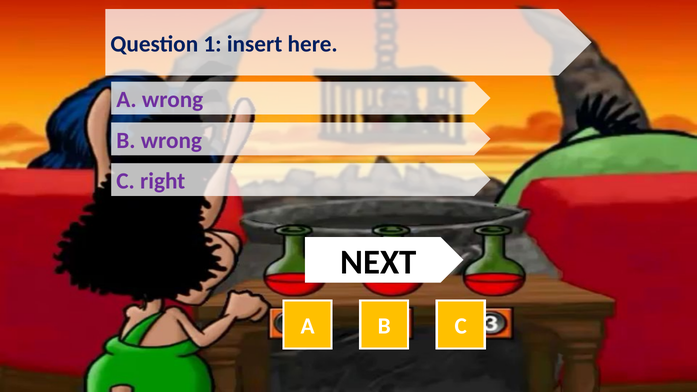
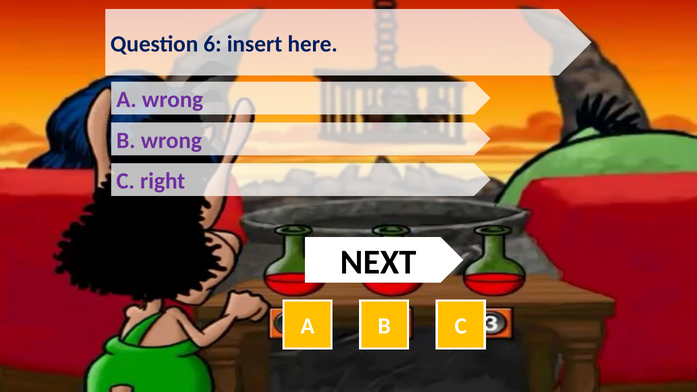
1: 1 -> 6 (213, 44)
